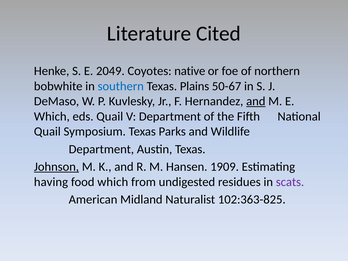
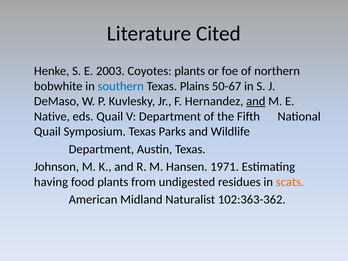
2049: 2049 -> 2003 (110, 71)
Coyotes native: native -> plants (190, 71)
Which: Which -> Native (52, 116)
Johnson underline: present -> none (56, 167)
1909: 1909 -> 1971 (225, 167)
food which: which -> plants (113, 182)
scats colour: purple -> orange (290, 182)
102:363-825: 102:363-825 -> 102:363-362 (252, 200)
